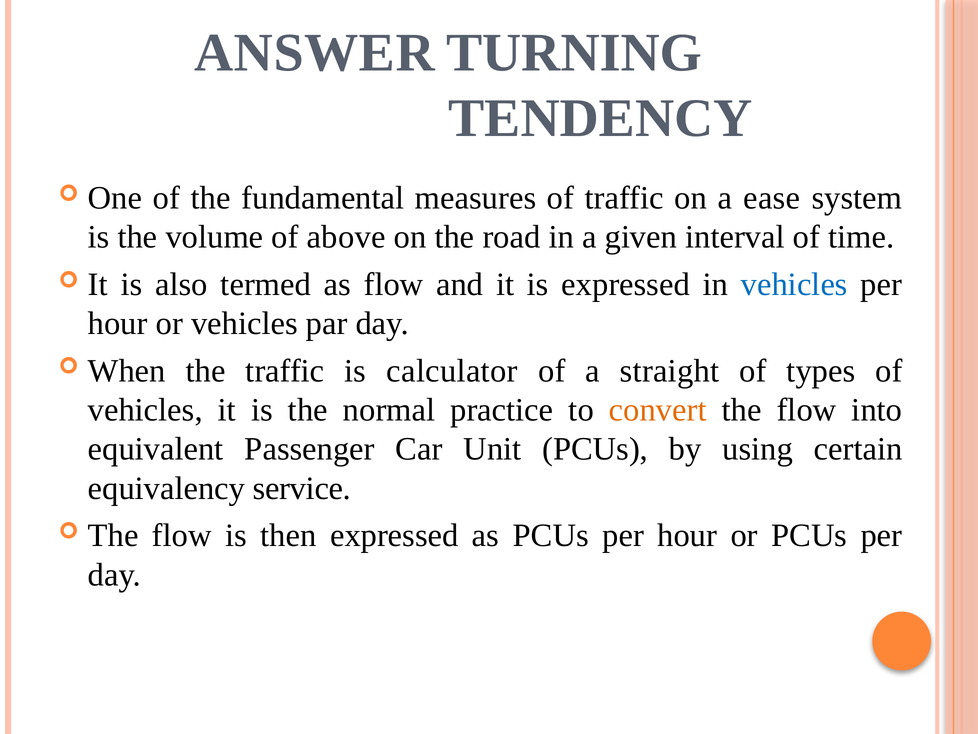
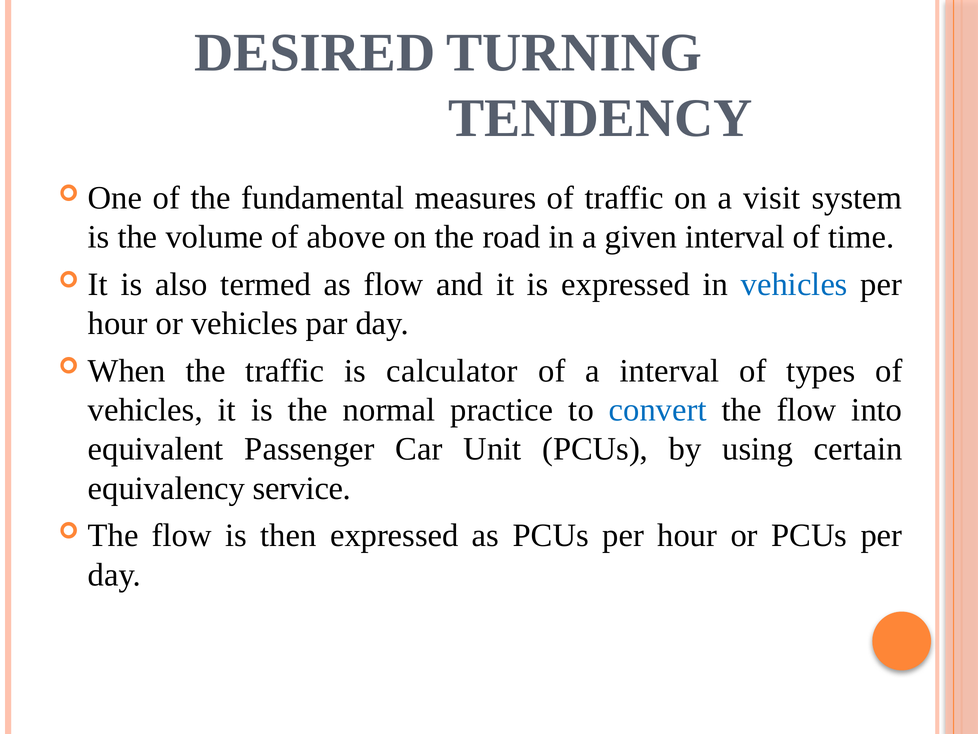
ANSWER: ANSWER -> DESIRED (315, 53)
ease: ease -> visit (772, 198)
a straight: straight -> interval (670, 371)
convert colour: orange -> blue (658, 410)
